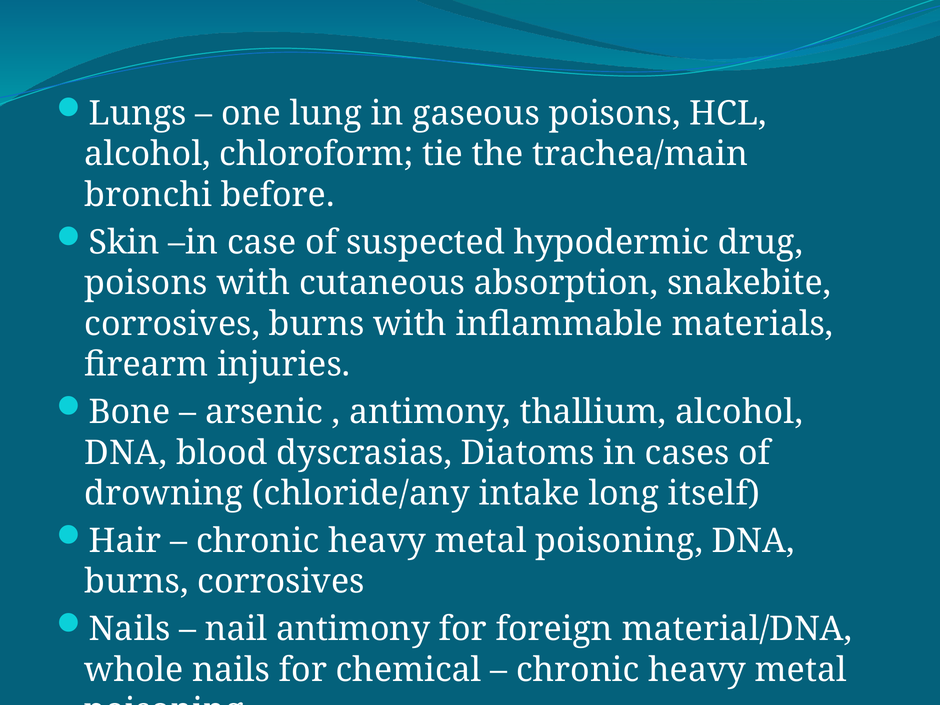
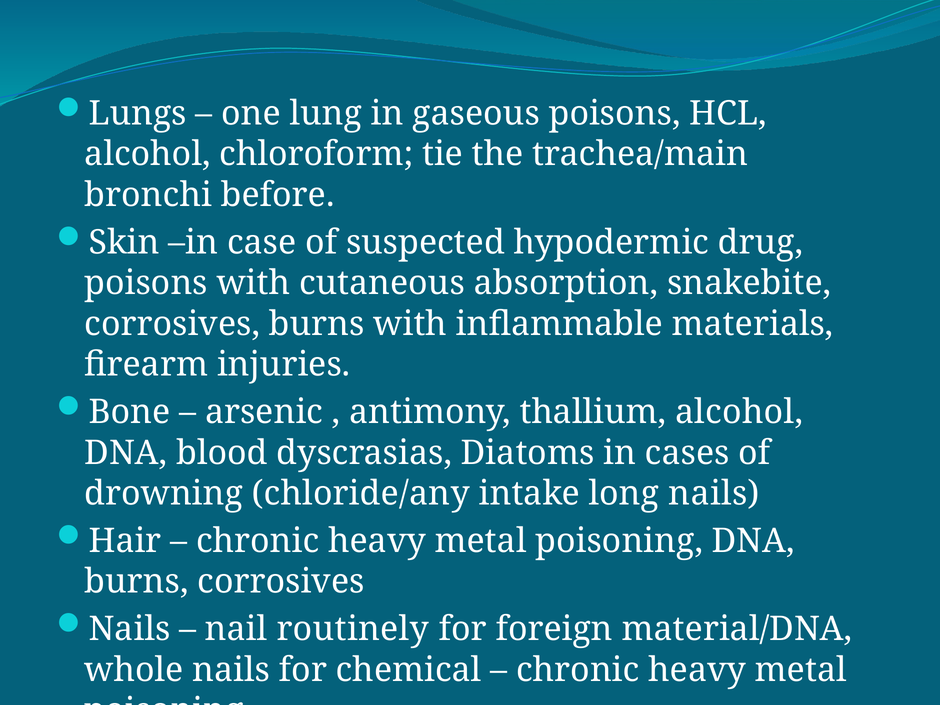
long itself: itself -> nails (714, 494)
nail antimony: antimony -> routinely (353, 629)
